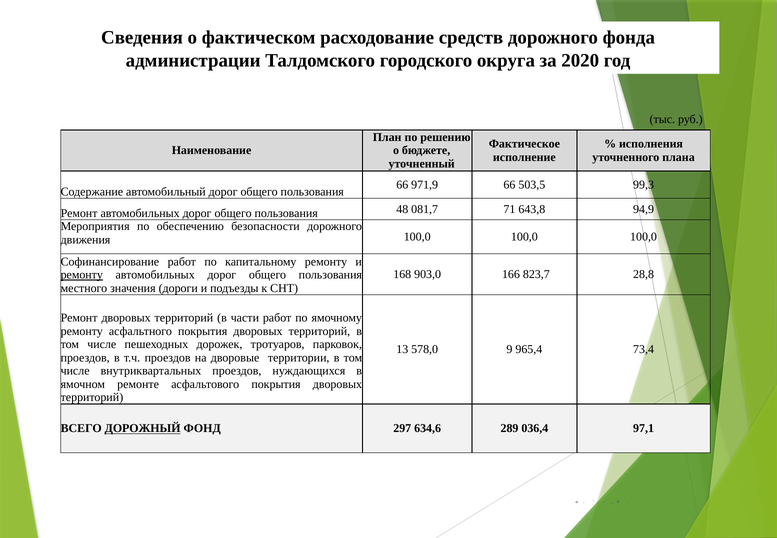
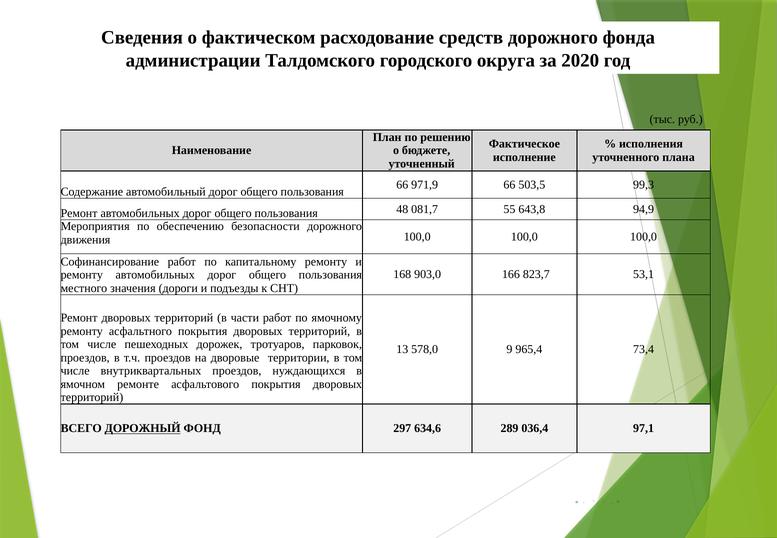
71: 71 -> 55 (509, 209)
28,8: 28,8 -> 53,1 (644, 274)
ремонту underline: present -> none (82, 275)
